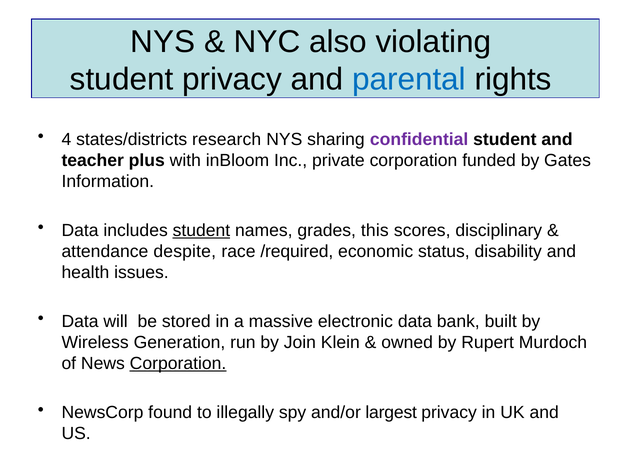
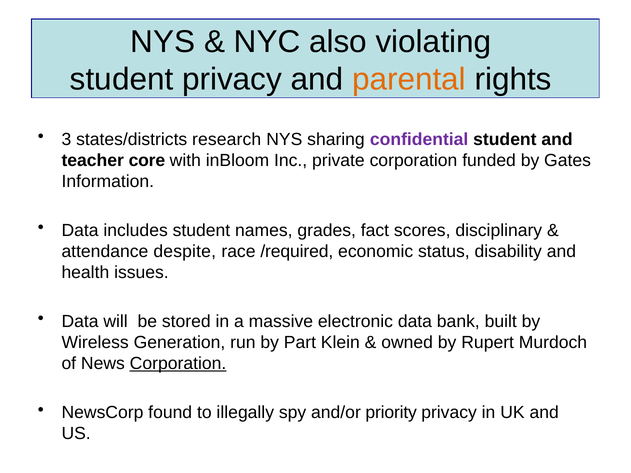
parental colour: blue -> orange (409, 80)
4: 4 -> 3 (66, 139)
plus: plus -> core (147, 160)
student underline: present -> none (201, 231)
this: this -> fact (375, 231)
Join: Join -> Part (300, 343)
largest: largest -> priority (391, 413)
